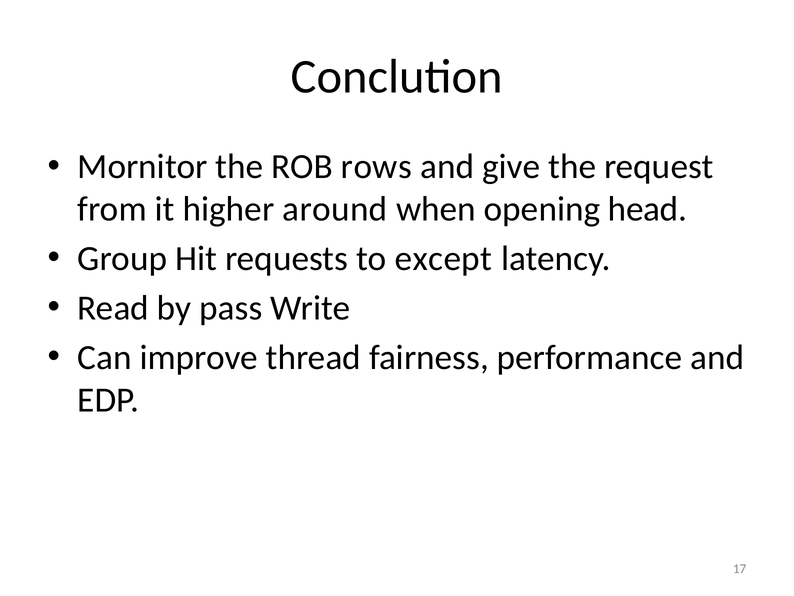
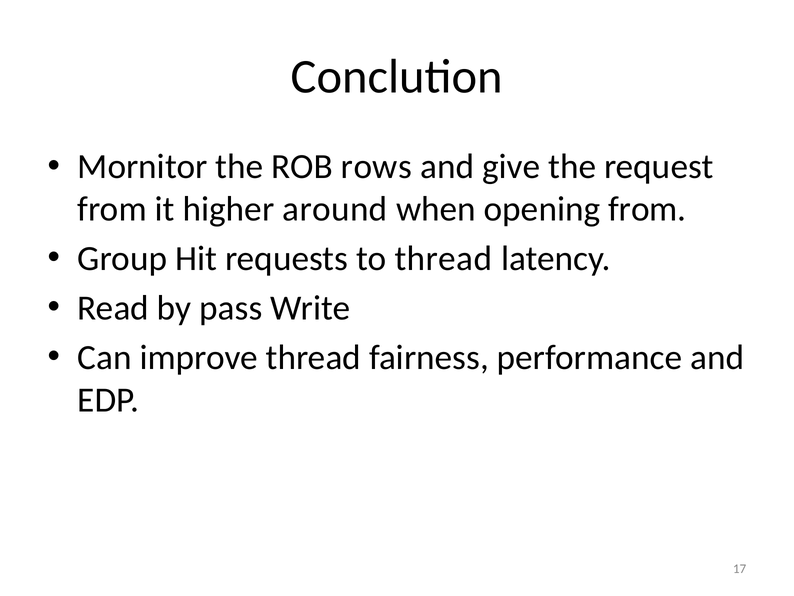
opening head: head -> from (647, 209)
to except: except -> thread (443, 258)
